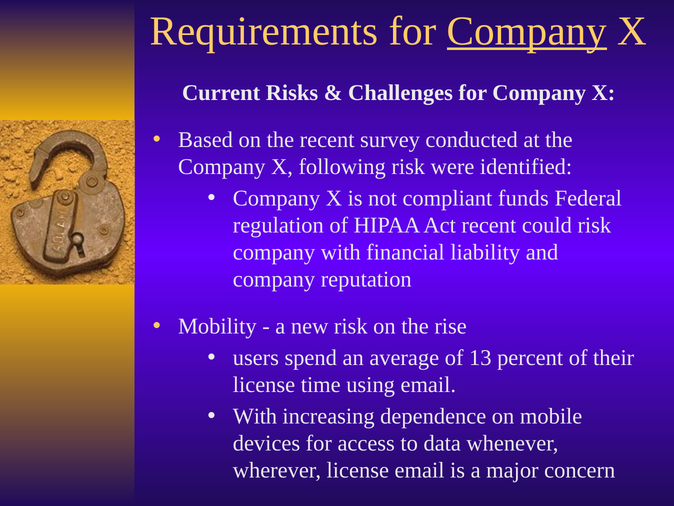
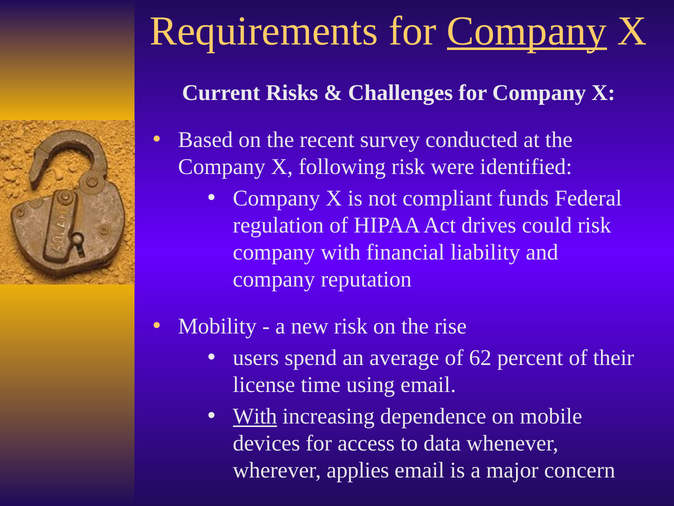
Act recent: recent -> drives (489, 225)
13: 13 -> 62 (480, 358)
With underline: none -> present (255, 416)
wherever license: license -> applies (358, 470)
